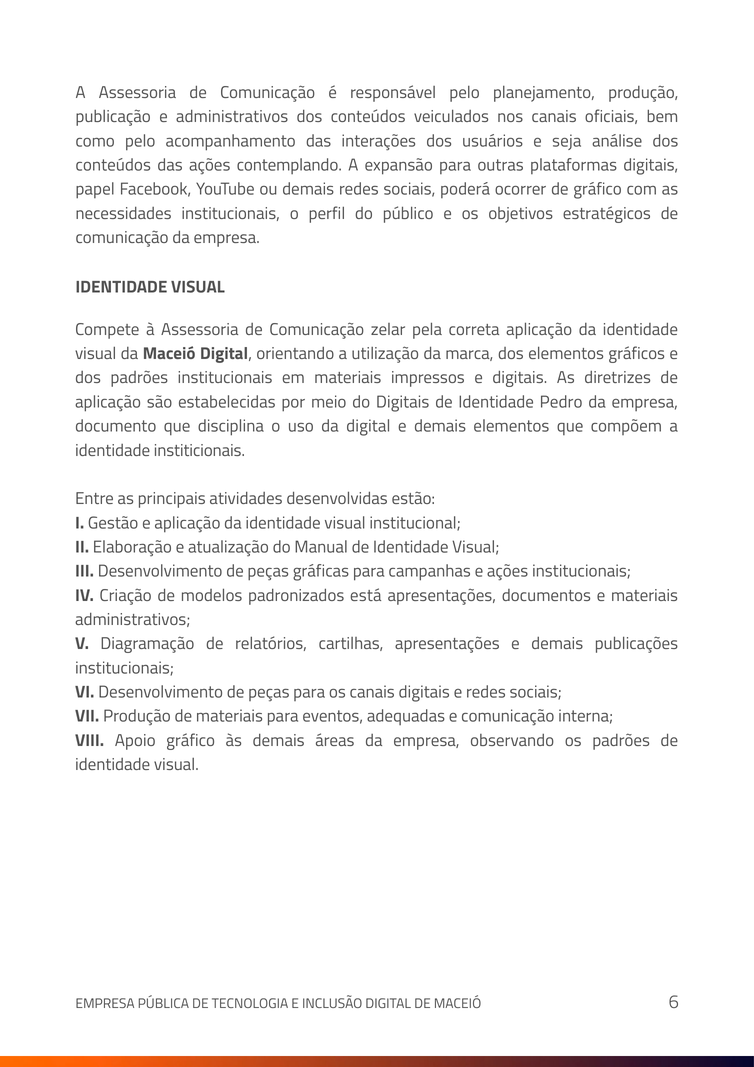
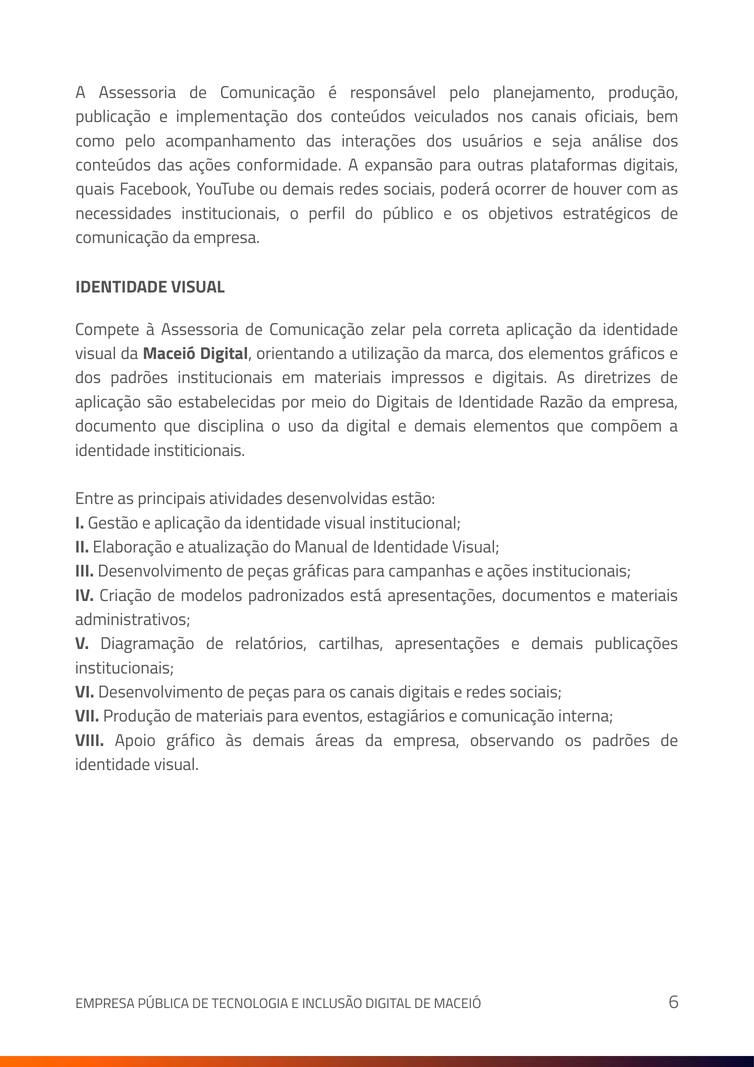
e administrativos: administrativos -> implementação (232, 117)
contemplando: contemplando -> conformidade (289, 165)
papel: papel -> quais (95, 189)
de gráfico: gráfico -> houver (598, 189)
Pedro: Pedro -> Razão (561, 402)
adequadas: adequadas -> estagiários (406, 716)
